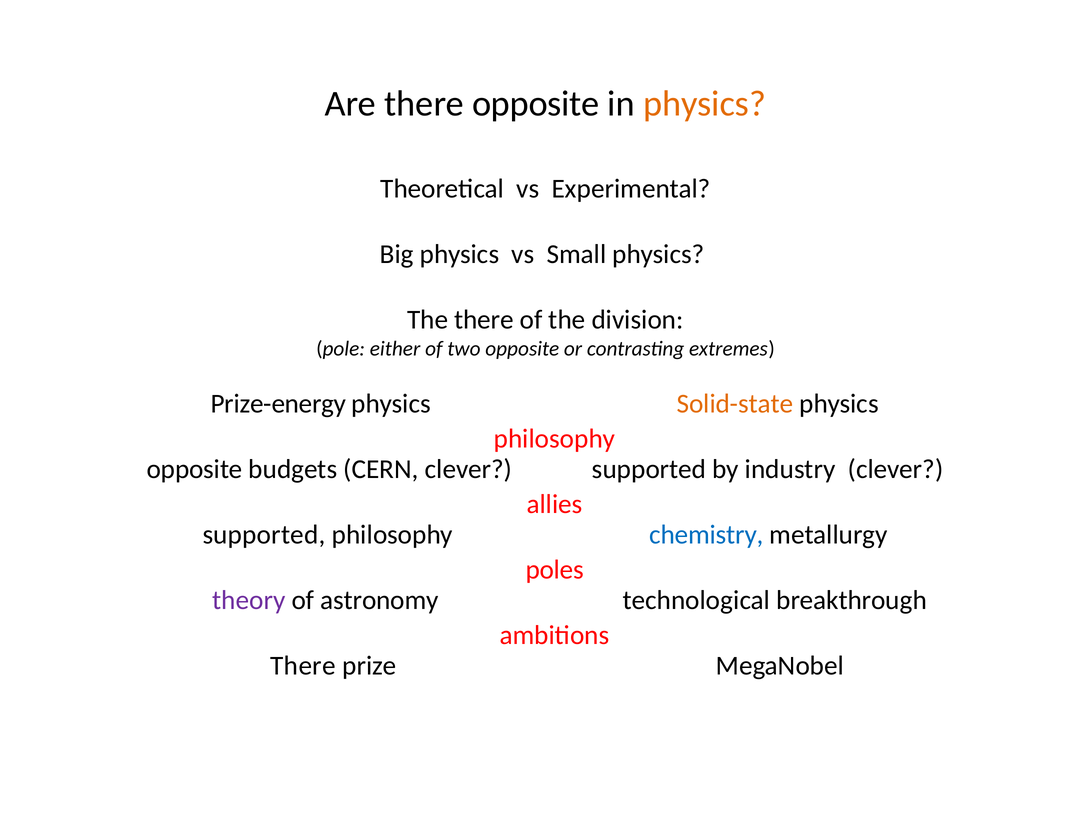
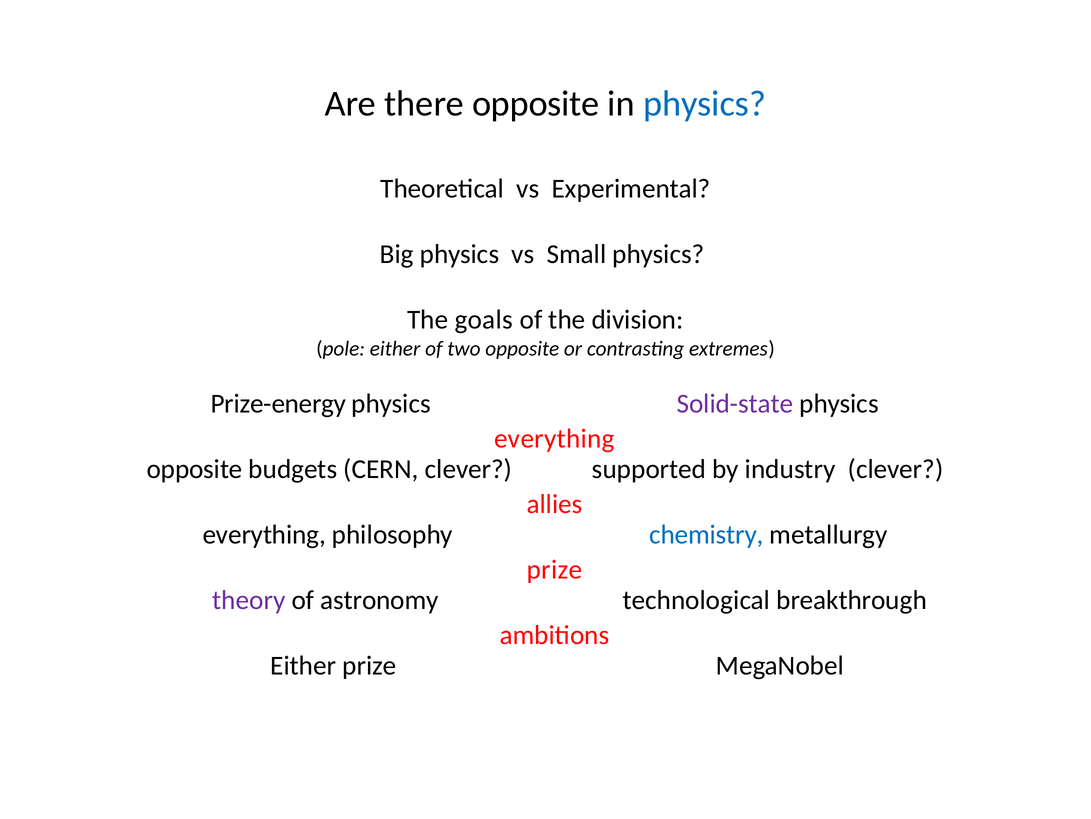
physics colour: orange -> blue (704, 103)
The there: there -> goals (484, 320)
Solid-state colour: orange -> purple (735, 403)
philosophy: philosophy -> everything (554, 438)
supported: supported -> everything (264, 534)
poles: poles -> prize (554, 569)
There: There -> Either (303, 665)
